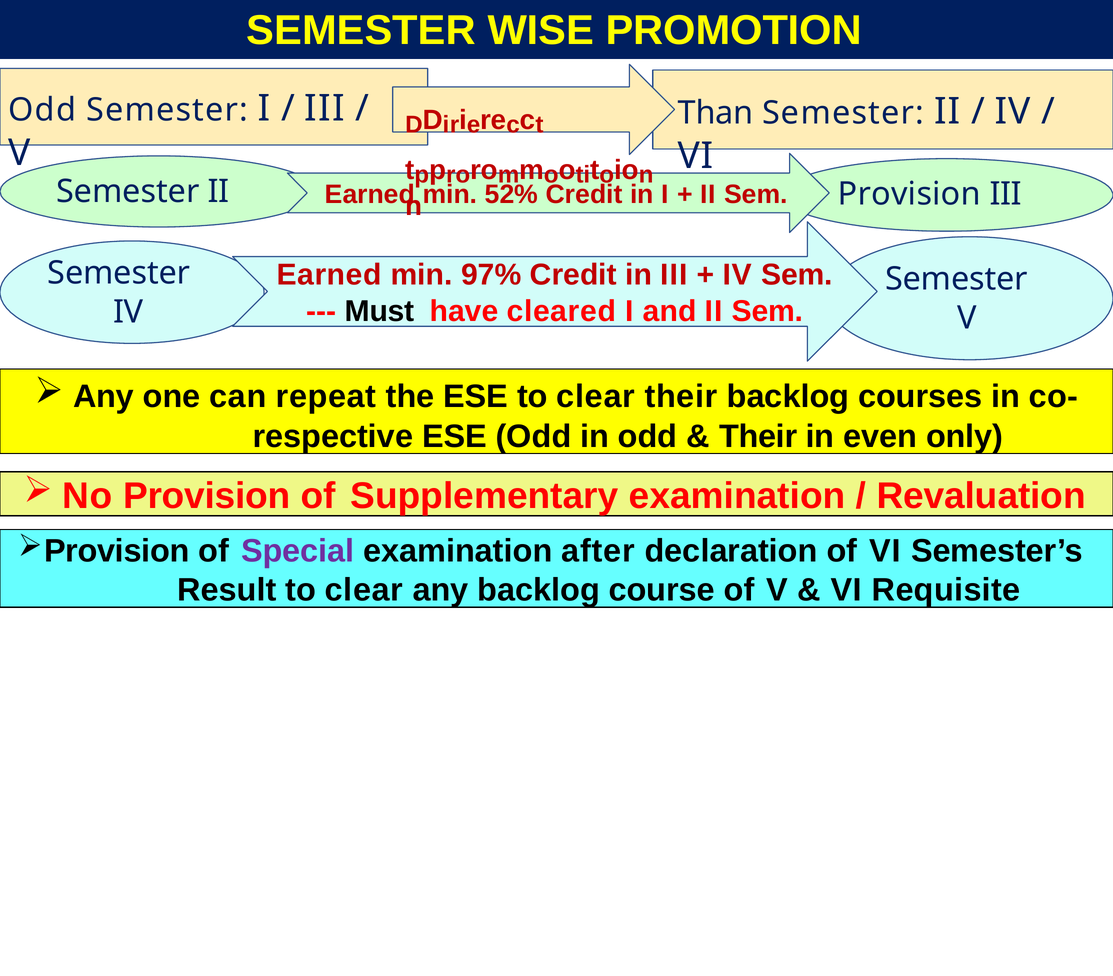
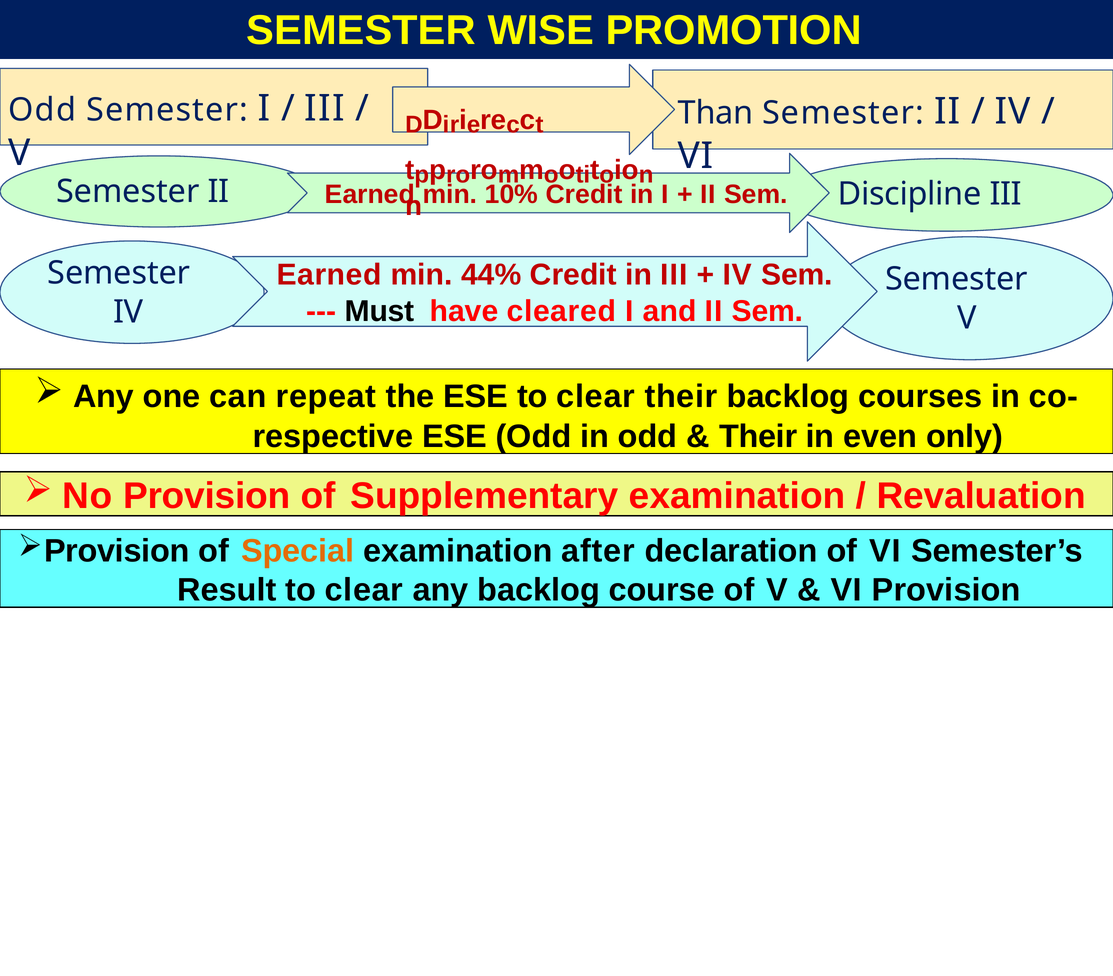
52%: 52% -> 10% (511, 194)
Provision: Provision -> Discipline (910, 194)
97%: 97% -> 44% (491, 275)
Special colour: purple -> orange (298, 551)
VI Requisite: Requisite -> Provision (946, 590)
